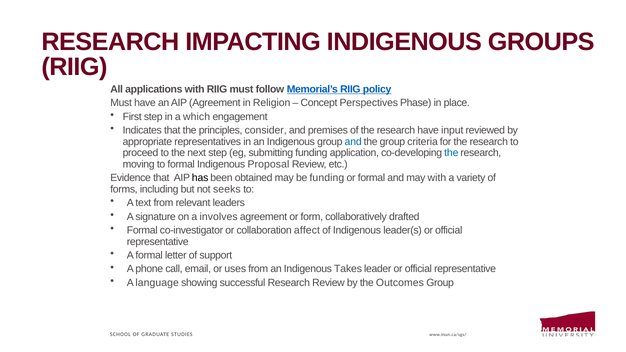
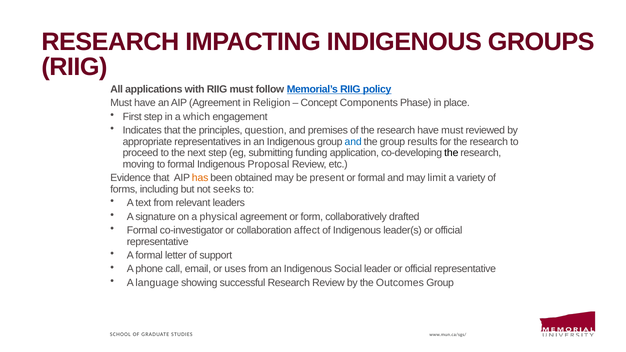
Perspectives: Perspectives -> Components (369, 103)
consider: consider -> question (266, 130)
have input: input -> must (452, 130)
criteria: criteria -> results (423, 142)
the colour: blue -> black (451, 153)
has colour: black -> orange (200, 178)
be funding: funding -> present (327, 178)
may with: with -> limit (437, 178)
involves: involves -> physical (219, 217)
Takes: Takes -> Social (348, 269)
